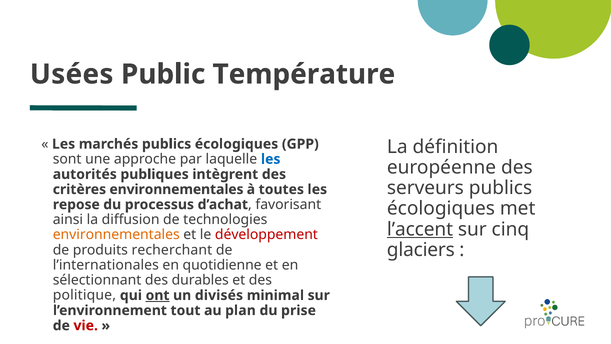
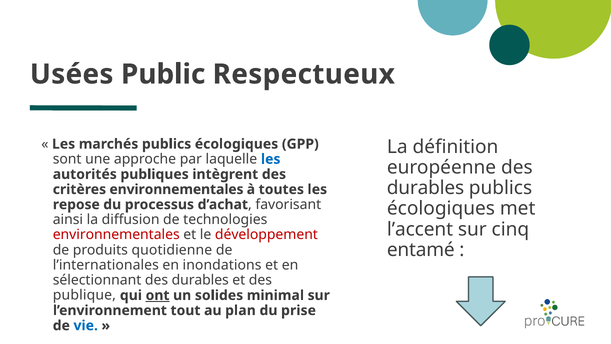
Température: Température -> Respectueux (304, 74)
serveurs: serveurs -> durables (425, 188)
l’accent underline: present -> none (420, 229)
environnementales colour: orange -> red (116, 235)
glaciers: glaciers -> entamé (421, 250)
recherchant: recherchant -> quotidienne (172, 250)
quotidienne: quotidienne -> inondations (222, 265)
politique: politique -> publique (84, 295)
divisés: divisés -> solides (219, 295)
vie colour: red -> blue (86, 325)
